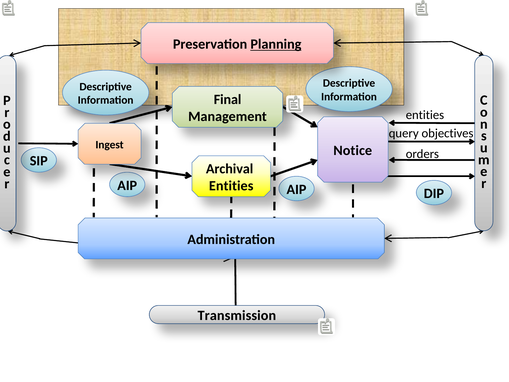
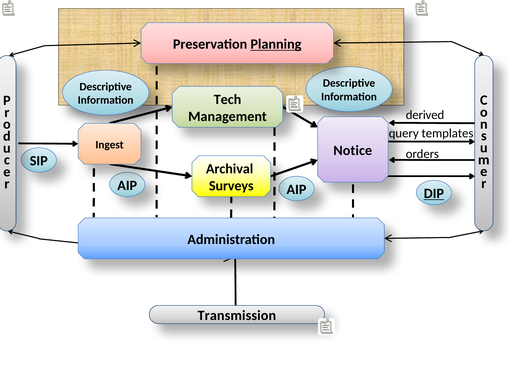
Final: Final -> Tech (228, 99)
entities: entities -> derived (425, 115)
objectives: objectives -> templates (447, 133)
Entities: Entities -> Surveys (231, 186)
DIP underline: none -> present (434, 193)
